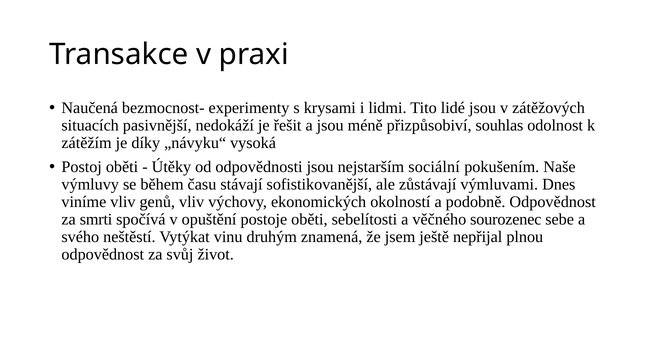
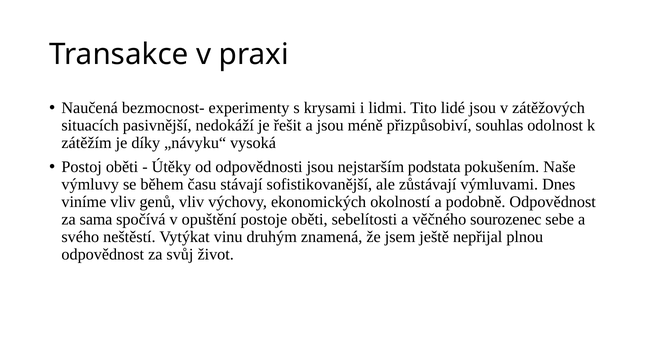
sociální: sociální -> podstata (434, 167)
smrti: smrti -> sama (96, 219)
